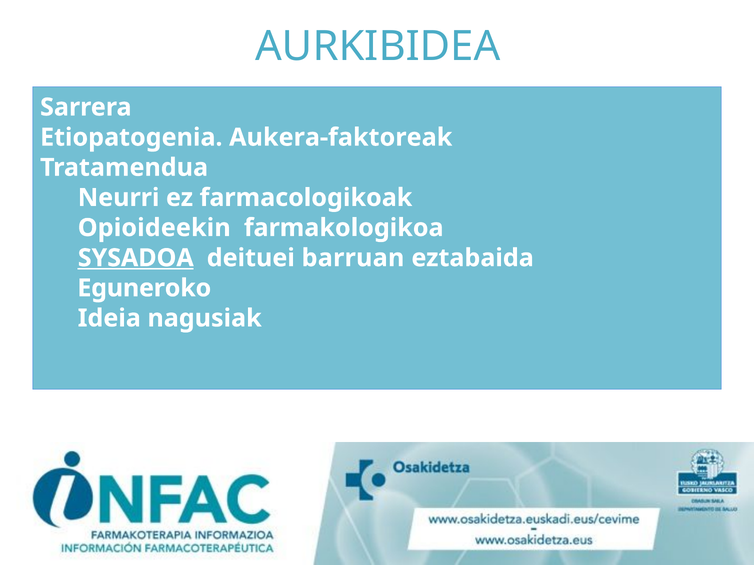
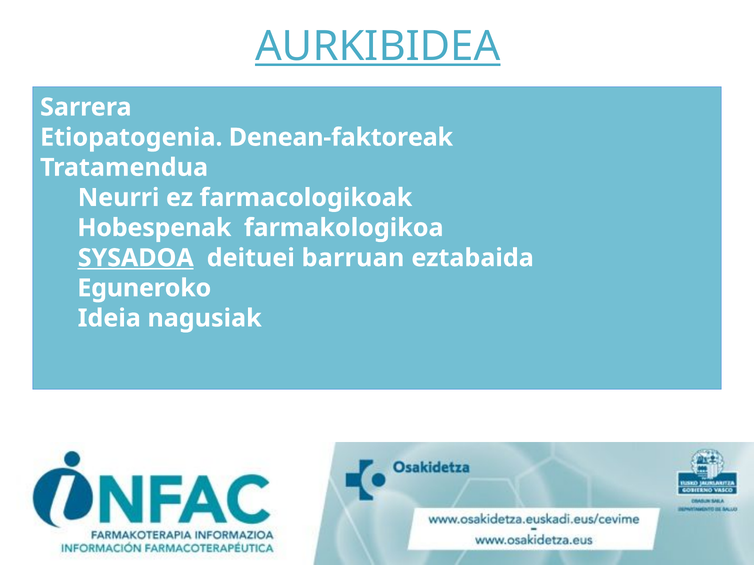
AURKIBIDEA underline: none -> present (378, 47)
Aukera-faktoreak: Aukera-faktoreak -> Denean-faktoreak (341, 138)
Opioideekin: Opioideekin -> Hobespenak (154, 228)
